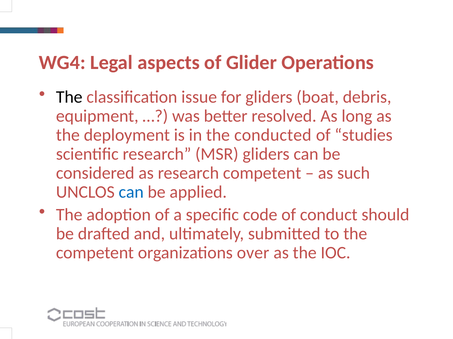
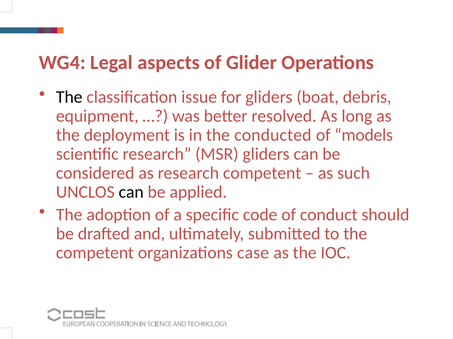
studies: studies -> models (364, 135)
can colour: blue -> black (131, 192)
over: over -> case (253, 253)
